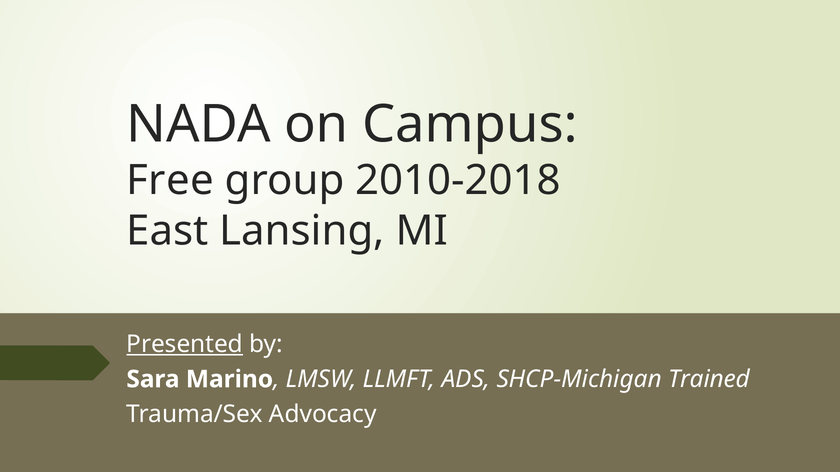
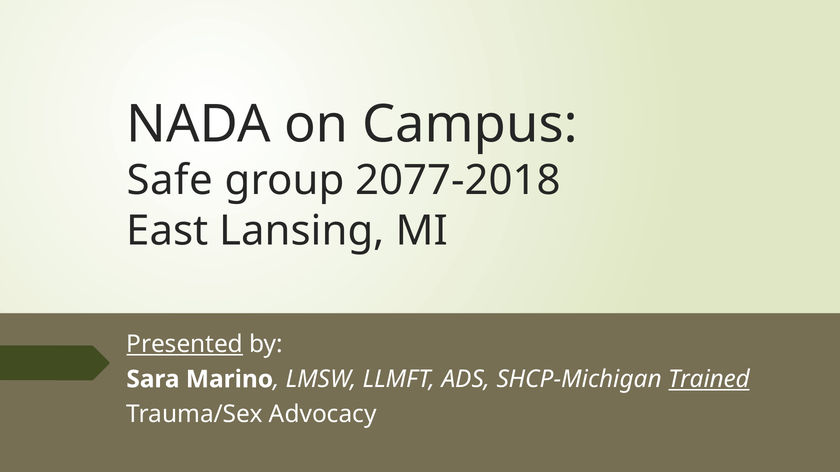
Free: Free -> Safe (170, 181)
2010-2018: 2010-2018 -> 2077-2018 (458, 181)
Trained underline: none -> present (709, 380)
